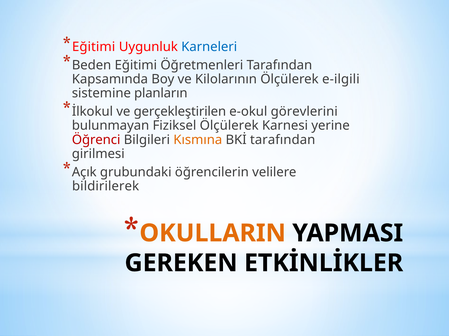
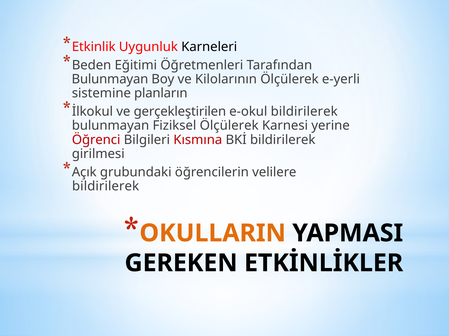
Eğitimi: Eğitimi -> Etkinlik (94, 47)
Karneleri colour: blue -> black (209, 47)
Kapsamında: Kapsamında -> Bulunmayan (110, 79)
e-ilgili: e-ilgili -> e-yerli (341, 79)
e-okul görevlerini: görevlerini -> bildirilerek (304, 112)
Kısmına colour: orange -> red (198, 140)
BKİ tarafından: tarafından -> bildirilerek (283, 140)
